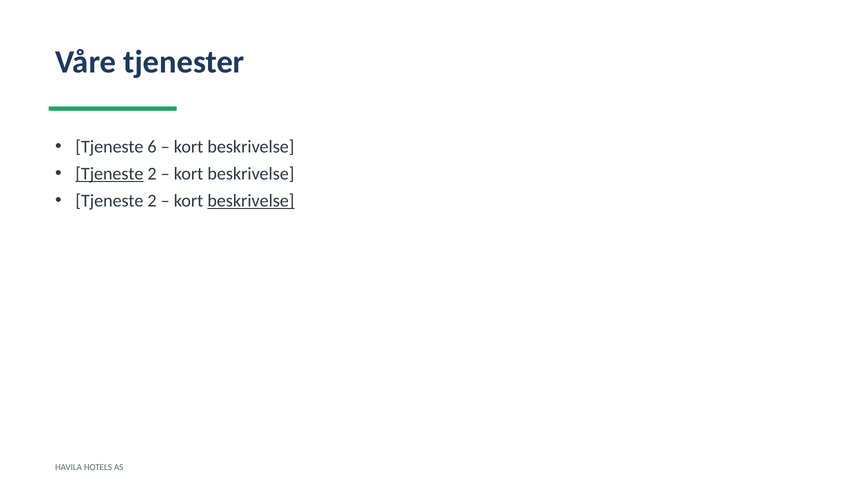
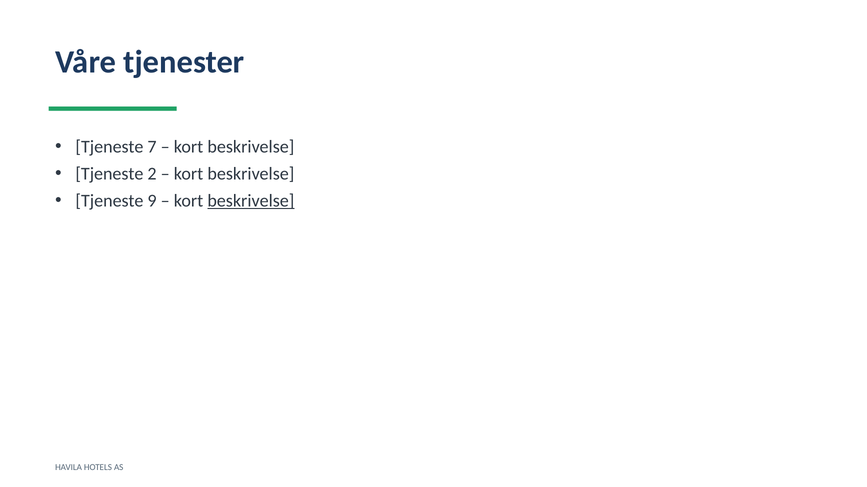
6: 6 -> 7 (152, 147)
Tjeneste underline: present -> none (109, 174)
2: 2 -> 9 (152, 201)
